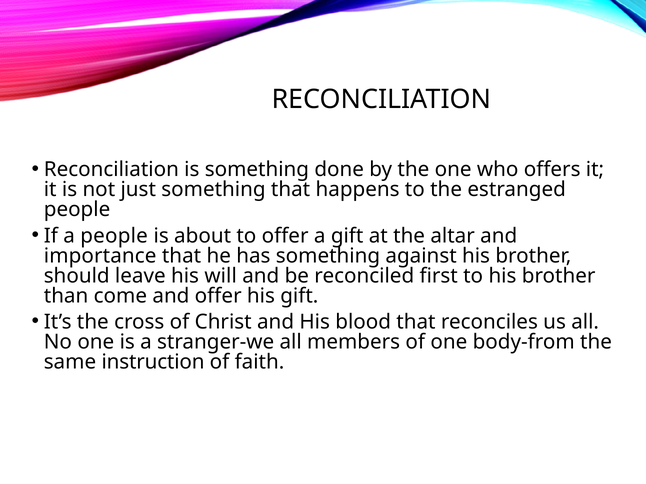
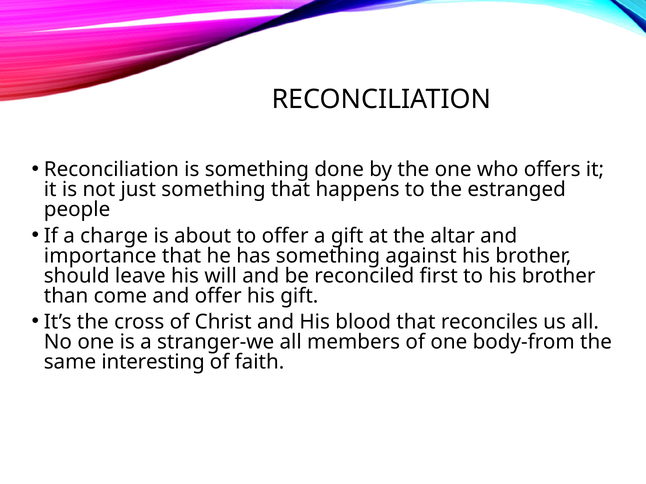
a people: people -> charge (114, 236)
instruction: instruction -> interesting (153, 362)
